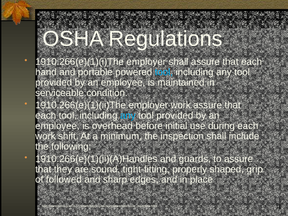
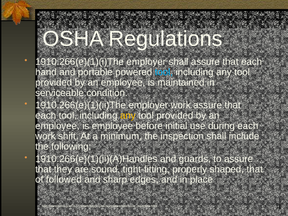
any colour: light blue -> yellow (128, 116)
is overhead: overhead -> employee (112, 126)
shaped grip: grip -> that (255, 169)
